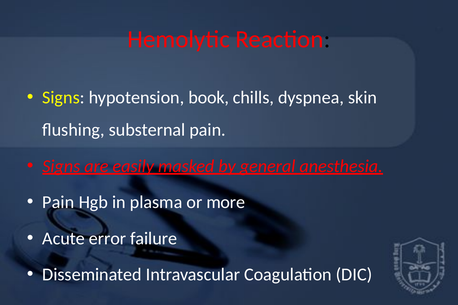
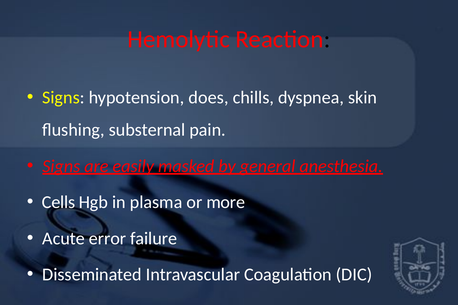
book: book -> does (208, 98)
Pain: Pain -> Cells (59, 202)
